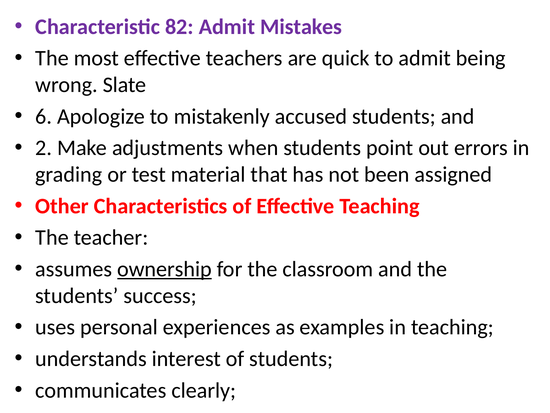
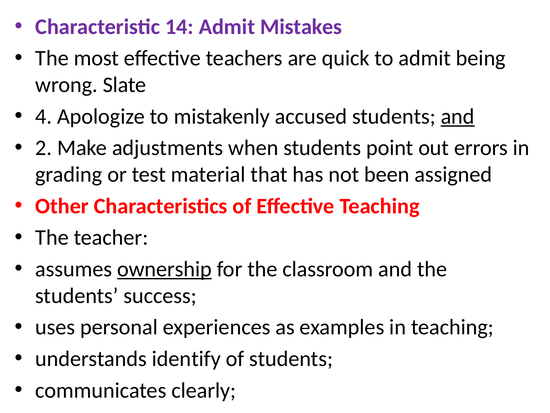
82: 82 -> 14 (179, 27)
6: 6 -> 4 (44, 116)
and underline: none -> present (458, 116)
interest: interest -> identify (186, 358)
